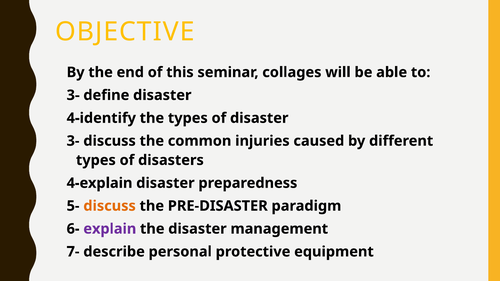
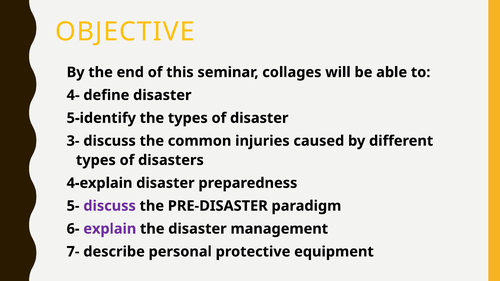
3-: 3- -> 4- (73, 95)
4-identify: 4-identify -> 5-identify (101, 118)
discuss colour: orange -> purple (110, 206)
